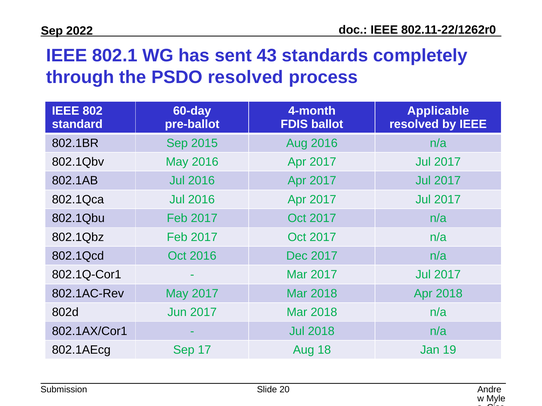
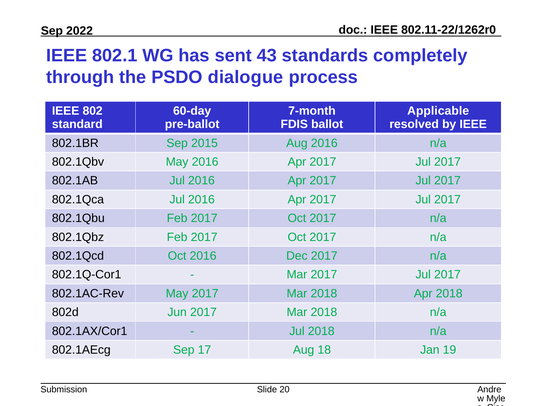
PSDO resolved: resolved -> dialogue (246, 77)
4-month: 4-month -> 7-month (312, 111)
